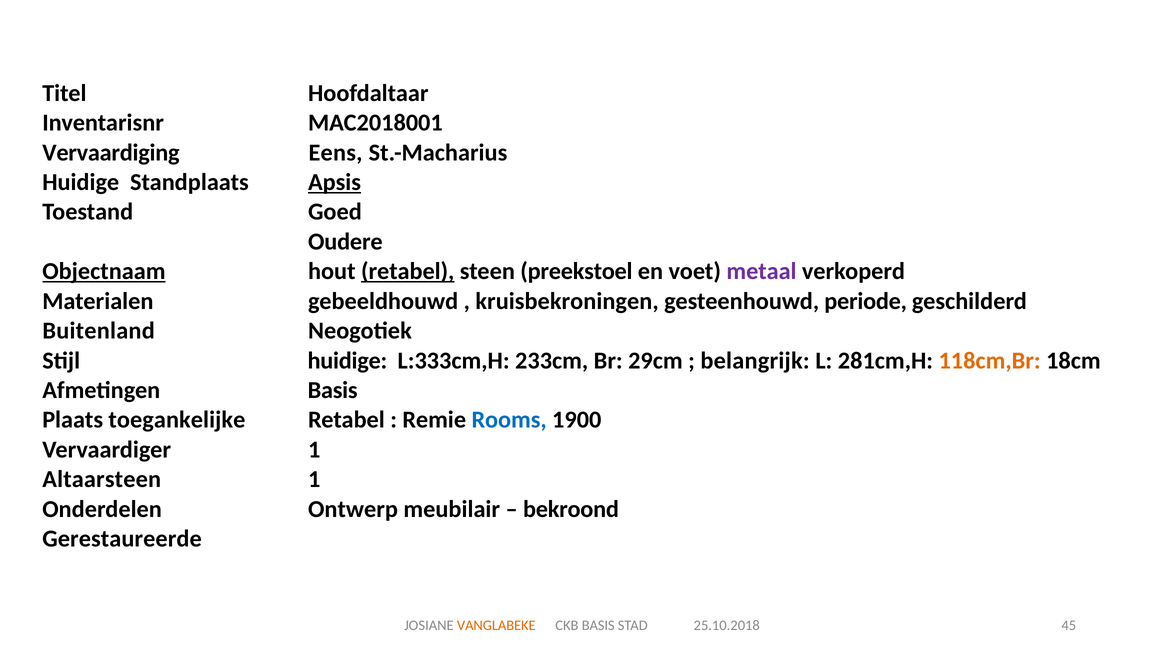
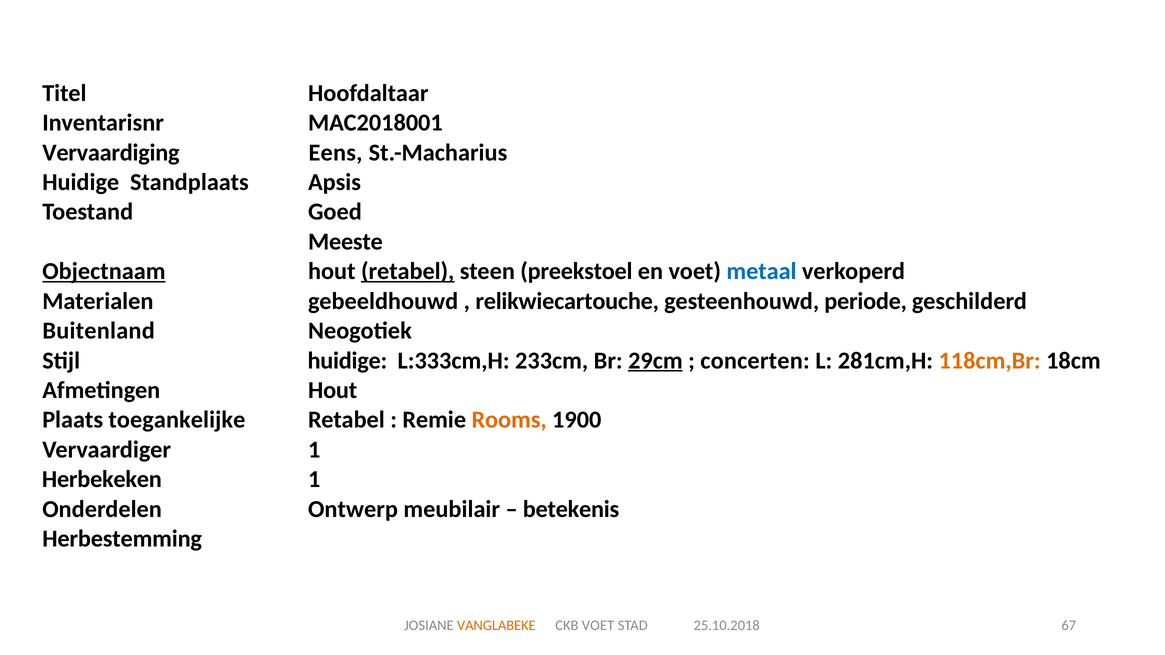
Apsis underline: present -> none (335, 182)
Oudere: Oudere -> Meeste (345, 242)
metaal colour: purple -> blue (762, 272)
kruisbekroningen: kruisbekroningen -> relikwiecartouche (567, 301)
29cm underline: none -> present (655, 361)
belangrijk: belangrijk -> concerten (755, 361)
Basis: Basis -> Hout (333, 390)
Rooms colour: blue -> orange (509, 420)
Altaarsteen: Altaarsteen -> Herbekeken (102, 480)
bekroond: bekroond -> betekenis (571, 509)
Gerestaureerde: Gerestaureerde -> Herbestemming (122, 539)
CKB BASIS: BASIS -> VOET (598, 626)
45: 45 -> 67 (1069, 626)
